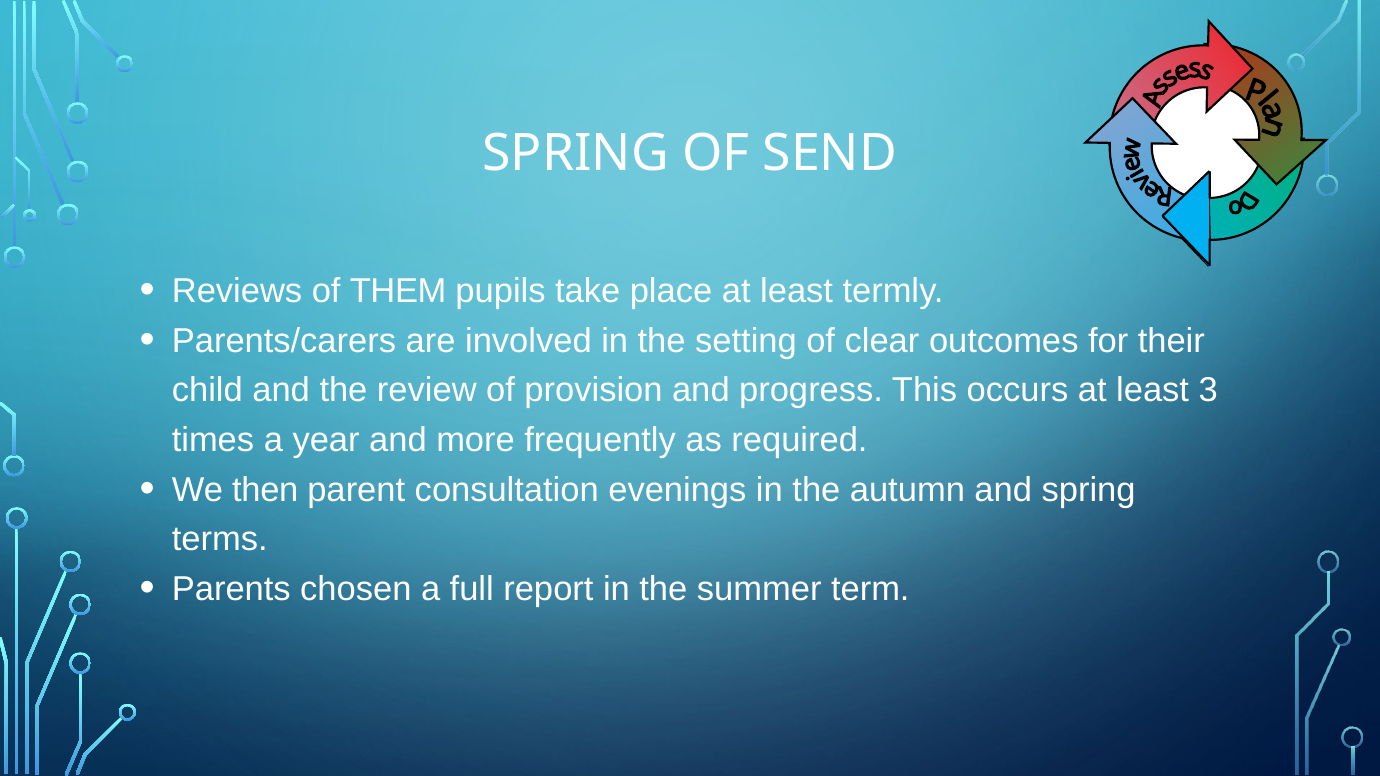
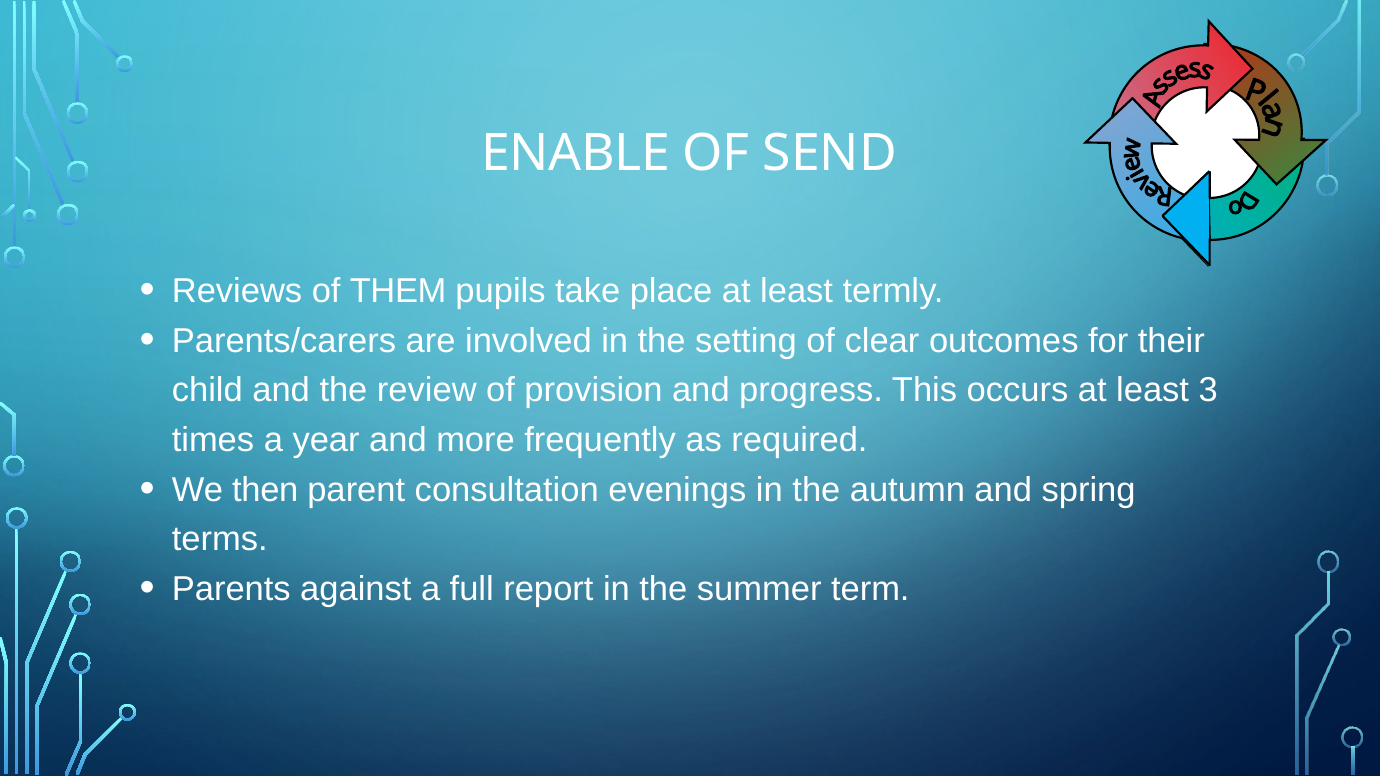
SPRING: SPRING -> ENABLE (576, 153)
chosen: chosen -> against (356, 589)
